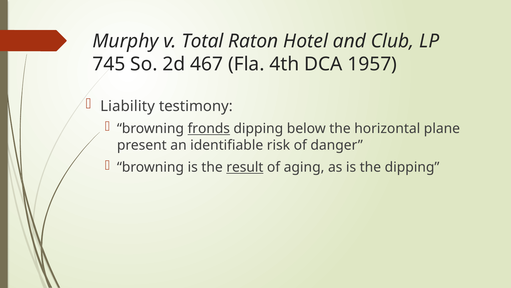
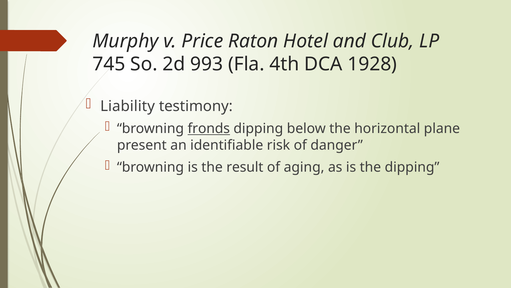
Total: Total -> Price (202, 41)
467: 467 -> 993 (207, 64)
1957: 1957 -> 1928 (372, 64)
result underline: present -> none (245, 167)
